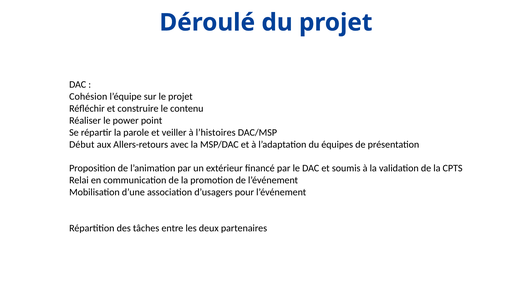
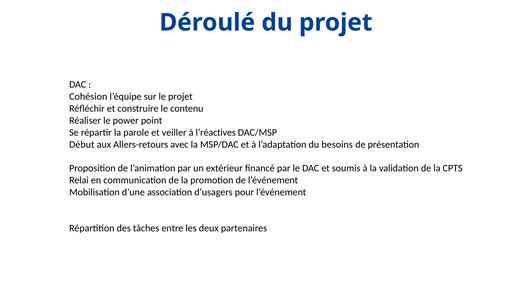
l’histoires: l’histoires -> l’réactives (216, 133)
équipes: équipes -> besoins (337, 145)
